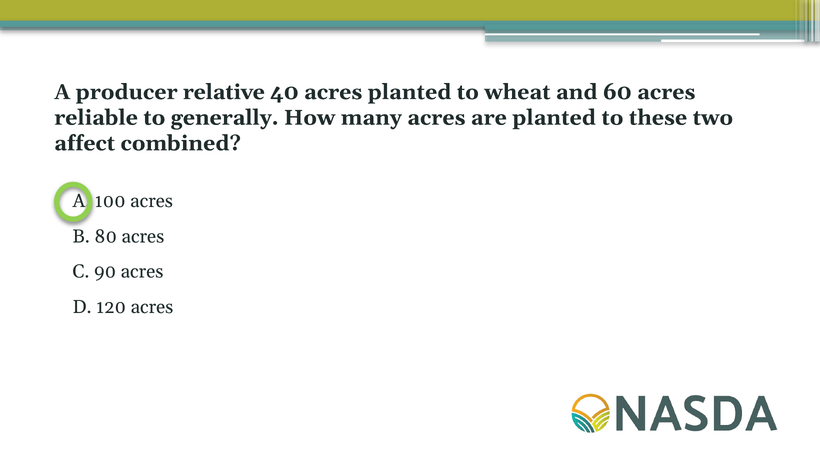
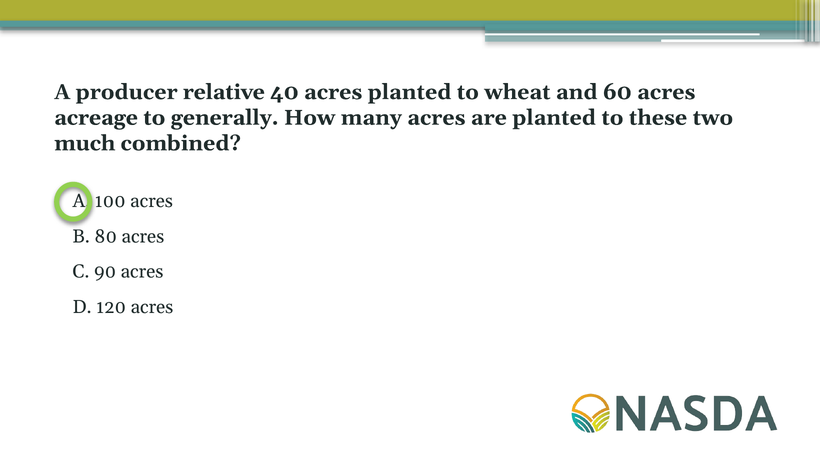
reliable: reliable -> acreage (96, 118)
affect: affect -> much (85, 143)
